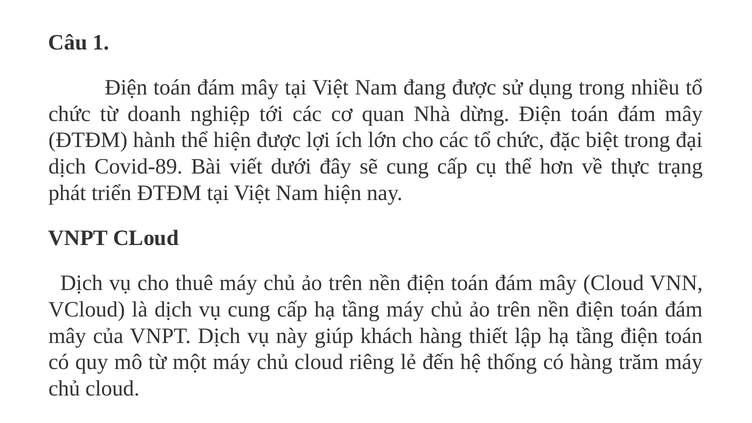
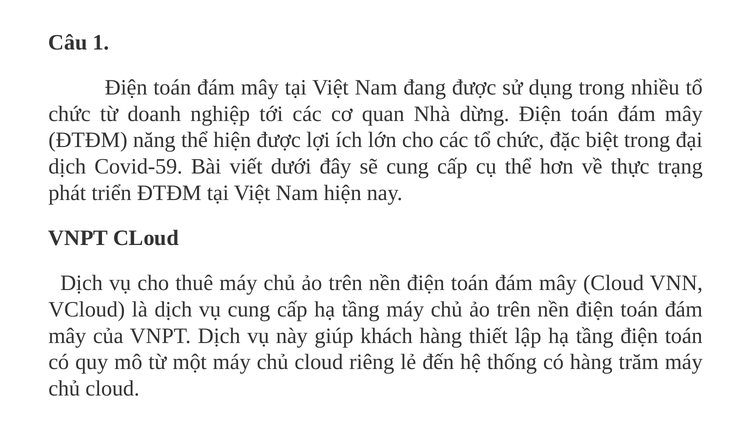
hành: hành -> năng (154, 140)
Covid-89: Covid-89 -> Covid-59 (139, 167)
